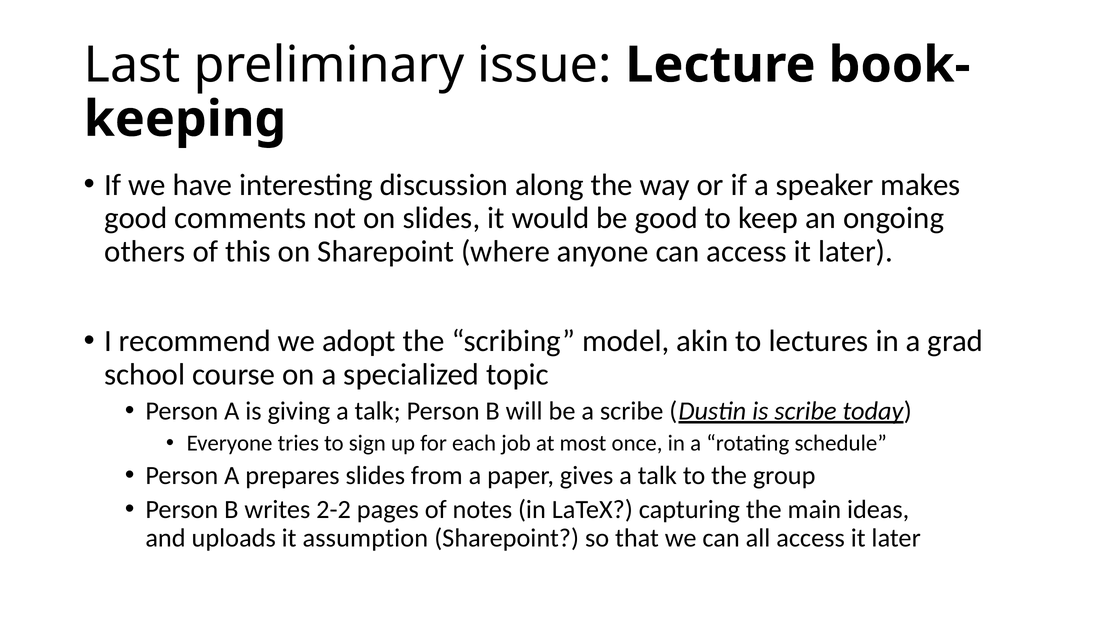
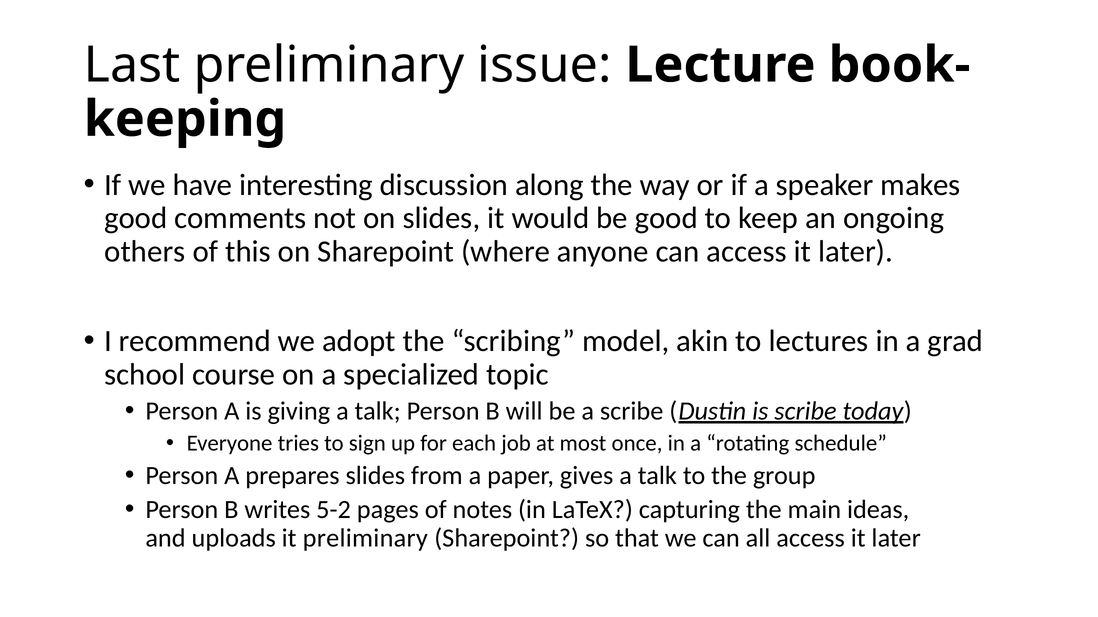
2-2: 2-2 -> 5-2 (334, 510)
it assumption: assumption -> preliminary (365, 539)
